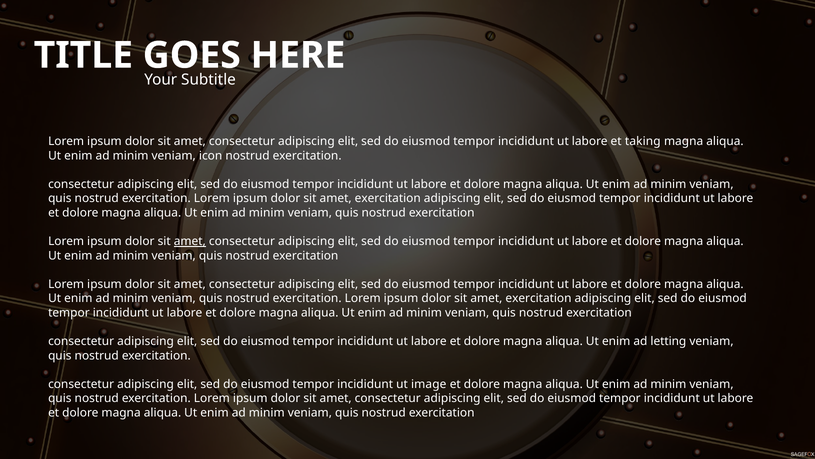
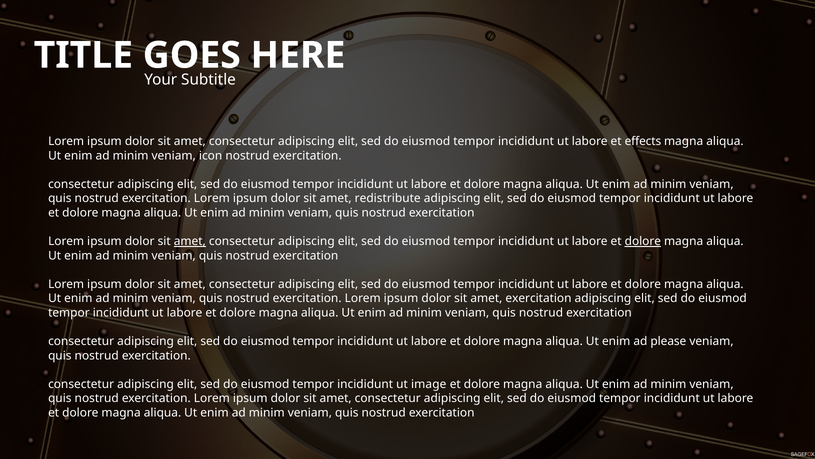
taking: taking -> effects (643, 141)
exercitation: exercitation -> redistribute (388, 198)
dolore underline: none -> present (643, 241)
letting: letting -> please (668, 341)
